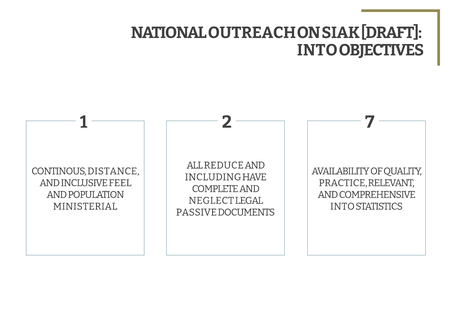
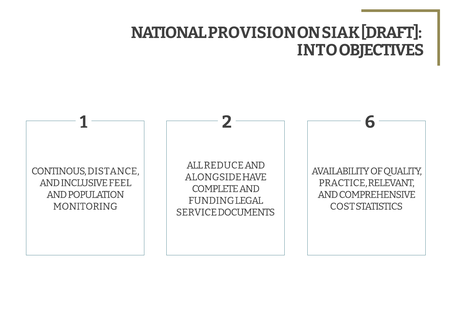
OUTREACH: OUTREACH -> PROVISION (252, 33)
7: 7 -> 6 (370, 122)
INCLUDING: INCLUDING -> ALONGSIDE (213, 177)
NEGLECT: NEGLECT -> FUNDING (211, 201)
MINISTERIAL: MINISTERIAL -> MONITORING (85, 207)
INTO: INTO -> COST (342, 207)
PASSIVE: PASSIVE -> SERVICE (196, 213)
